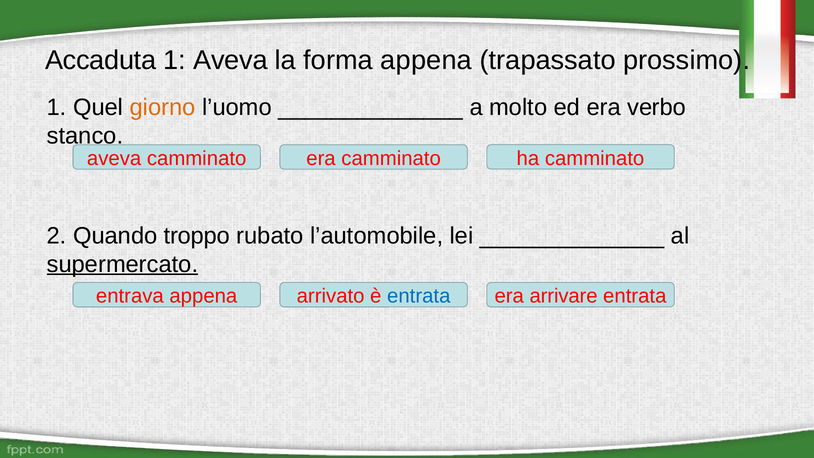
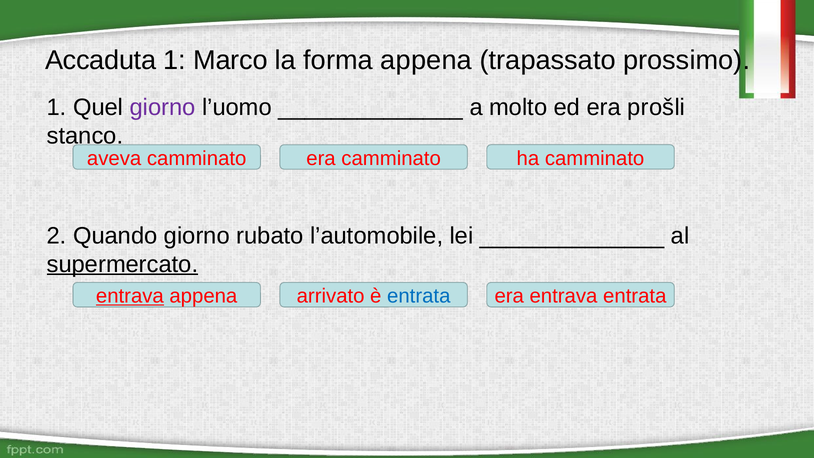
1 Aveva: Aveva -> Marco (230, 60)
giorno colour: orange -> purple (163, 107)
verbo: verbo -> prošli (656, 107)
Quando troppo: troppo -> giorno (197, 236)
entrava underline: none -> present (130, 296)
era arrivare: arrivare -> entrava (563, 296)
